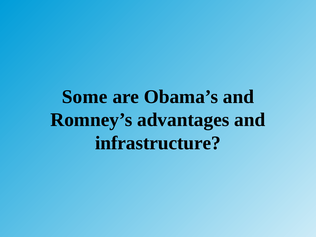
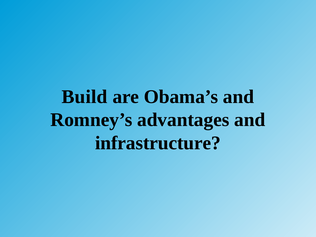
Some: Some -> Build (85, 97)
